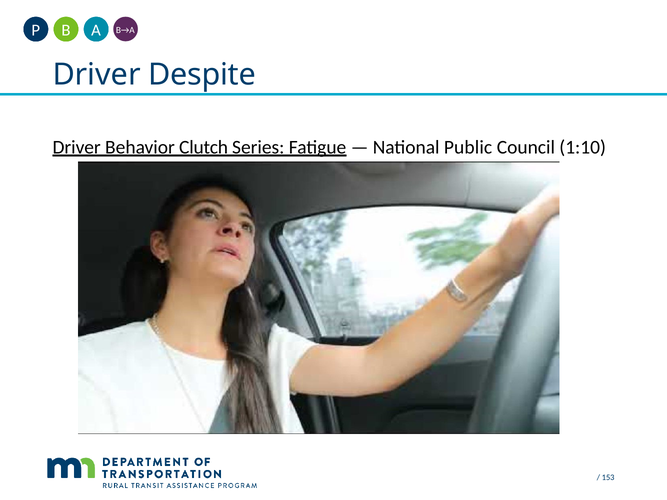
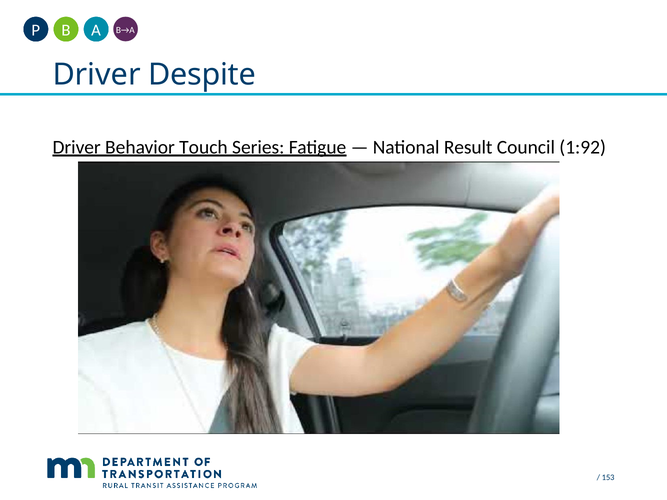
Clutch: Clutch -> Touch (203, 147)
Public: Public -> Result (468, 147)
1:10: 1:10 -> 1:92 (583, 147)
